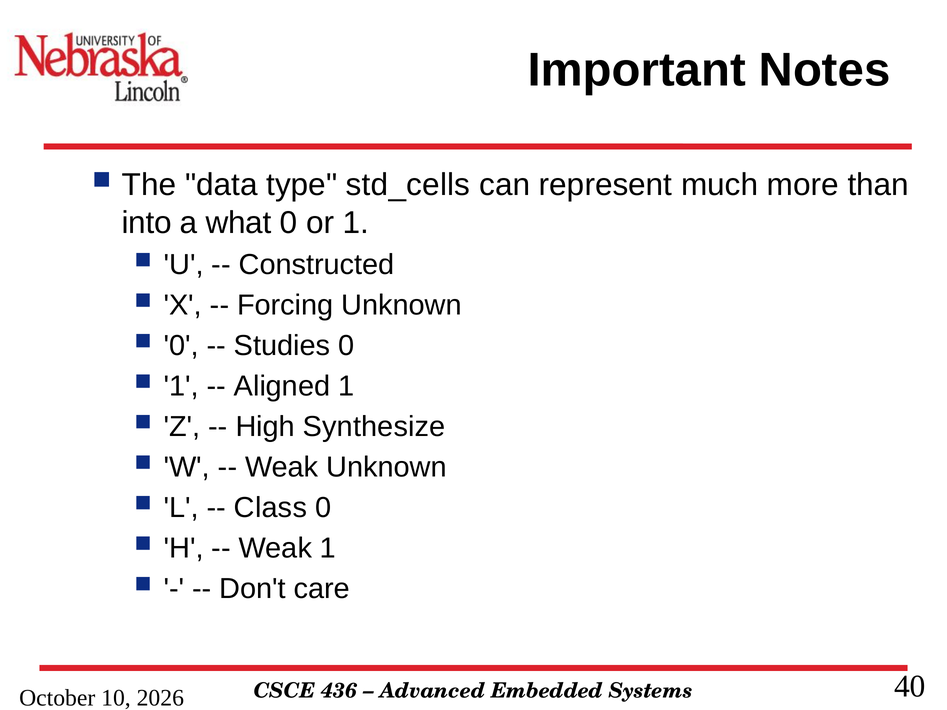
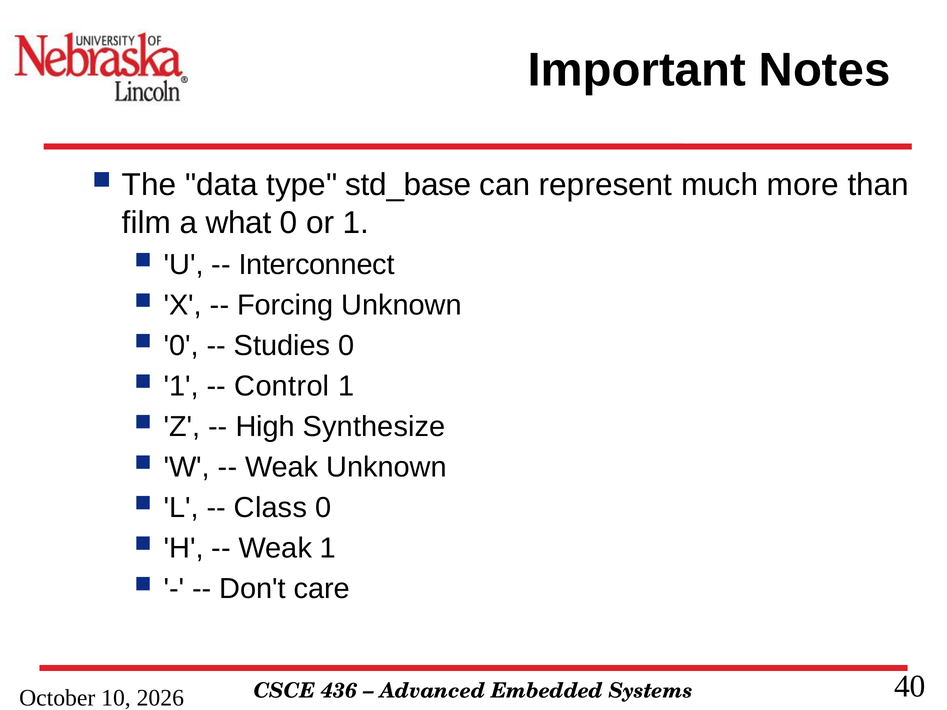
std_cells: std_cells -> std_base (408, 185)
into: into -> film (146, 223)
Constructed: Constructed -> Interconnect (317, 265)
Aligned: Aligned -> Control (282, 386)
